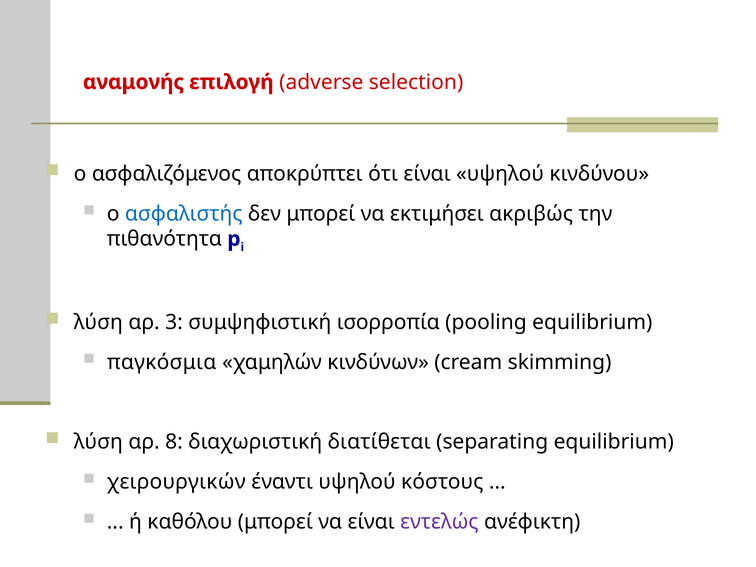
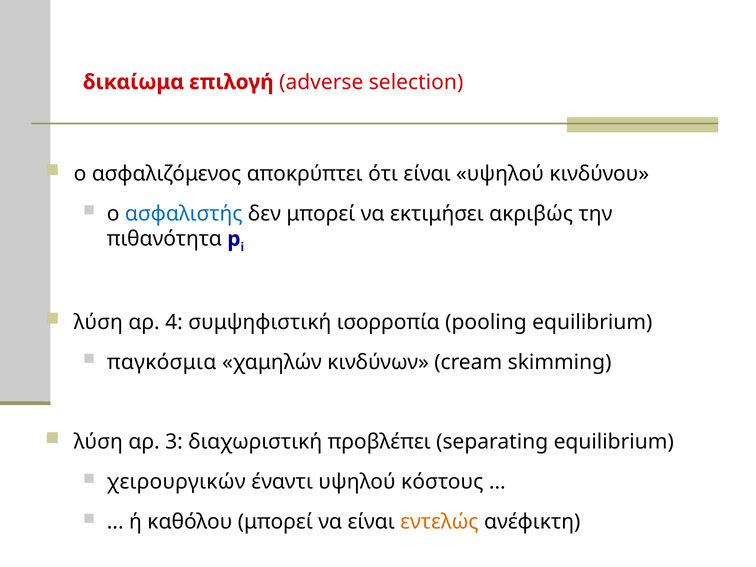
αναμονής: αναμονής -> δικαίωμα (133, 82)
3: 3 -> 4 (174, 322)
8: 8 -> 3 (174, 442)
διατίθεται: διατίθεται -> προβλέπει (379, 442)
εντελώς colour: purple -> orange (439, 522)
